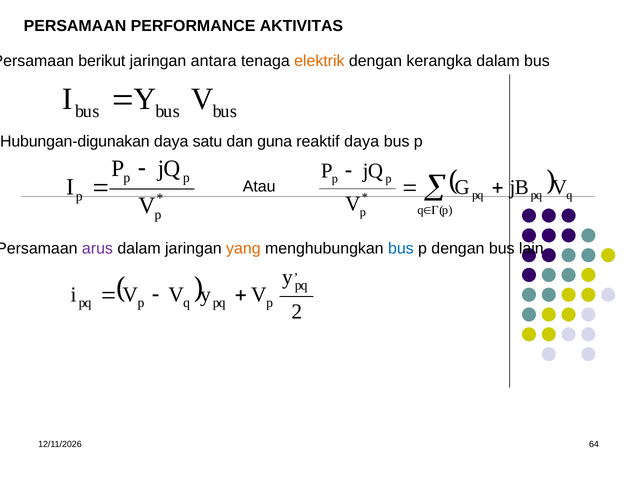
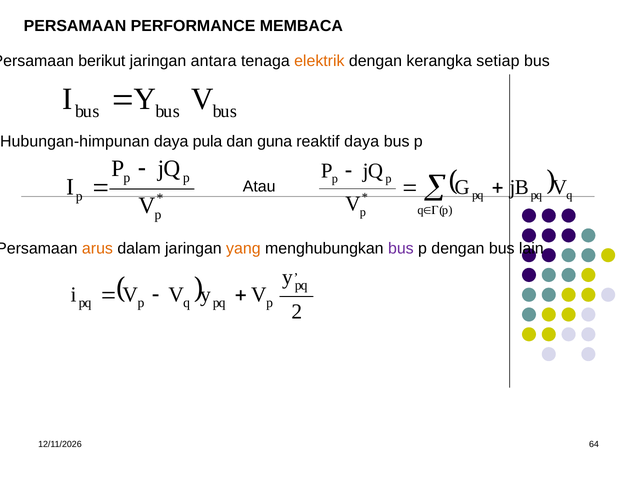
AKTIVITAS: AKTIVITAS -> MEMBACA (301, 26)
kerangka dalam: dalam -> setiap (498, 61)
Hubungan-digunakan: Hubungan-digunakan -> Hubungan-himpunan (75, 141)
satu: satu -> pula (208, 141)
arus colour: purple -> orange (97, 248)
bus colour: blue -> purple (401, 248)
